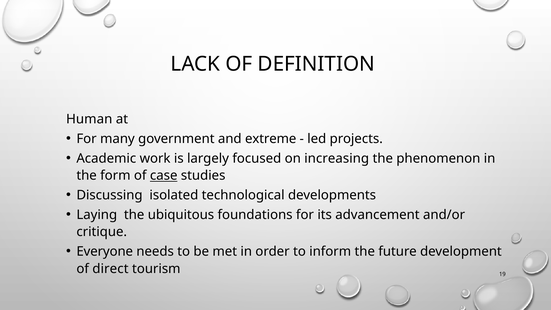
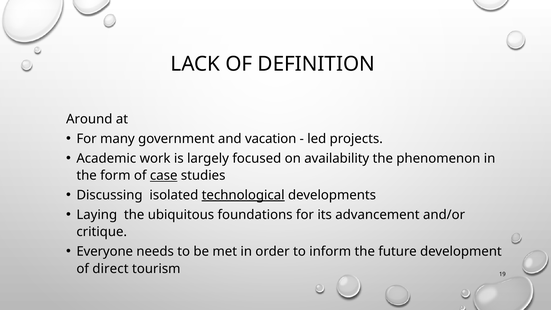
Human: Human -> Around (89, 119)
extreme: extreme -> vacation (271, 139)
increasing: increasing -> availability (337, 158)
technological underline: none -> present (243, 195)
